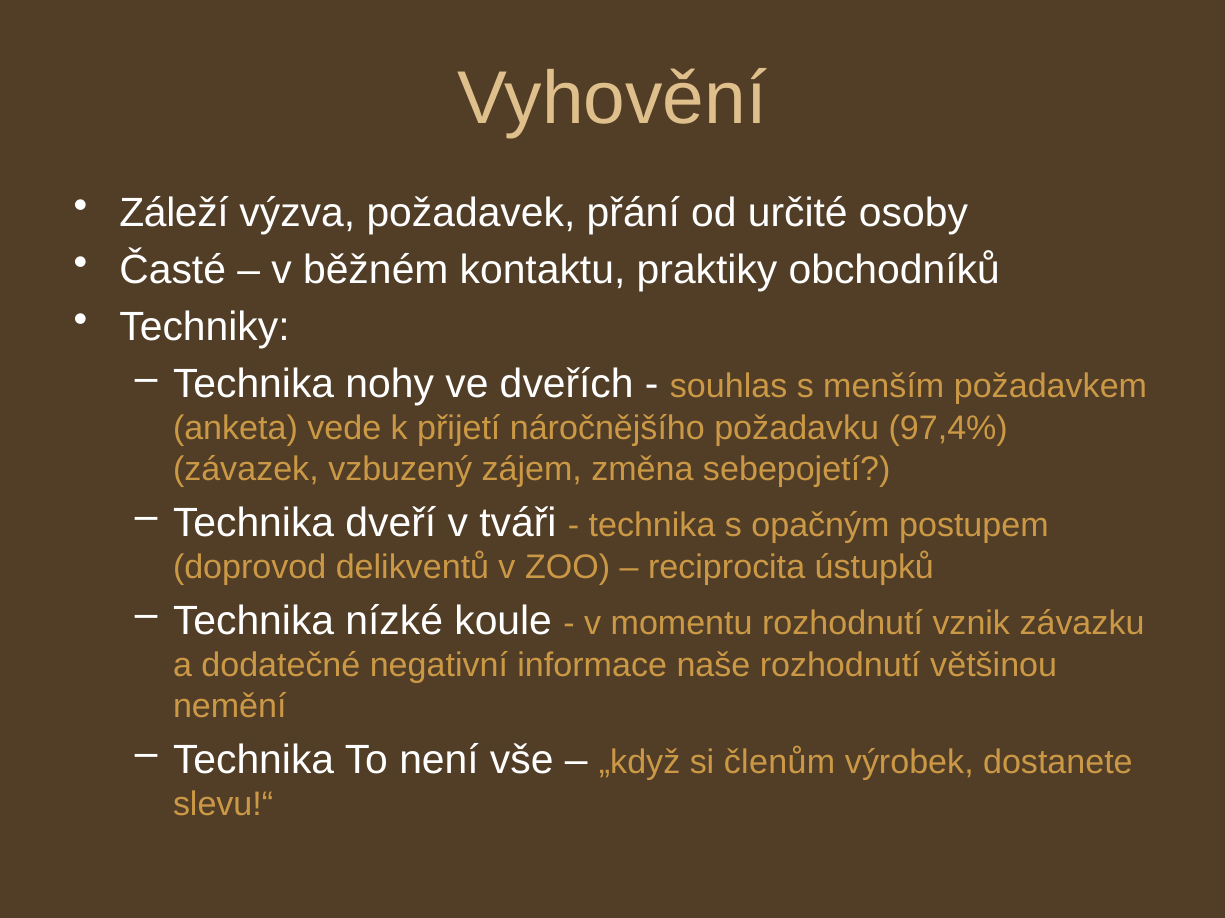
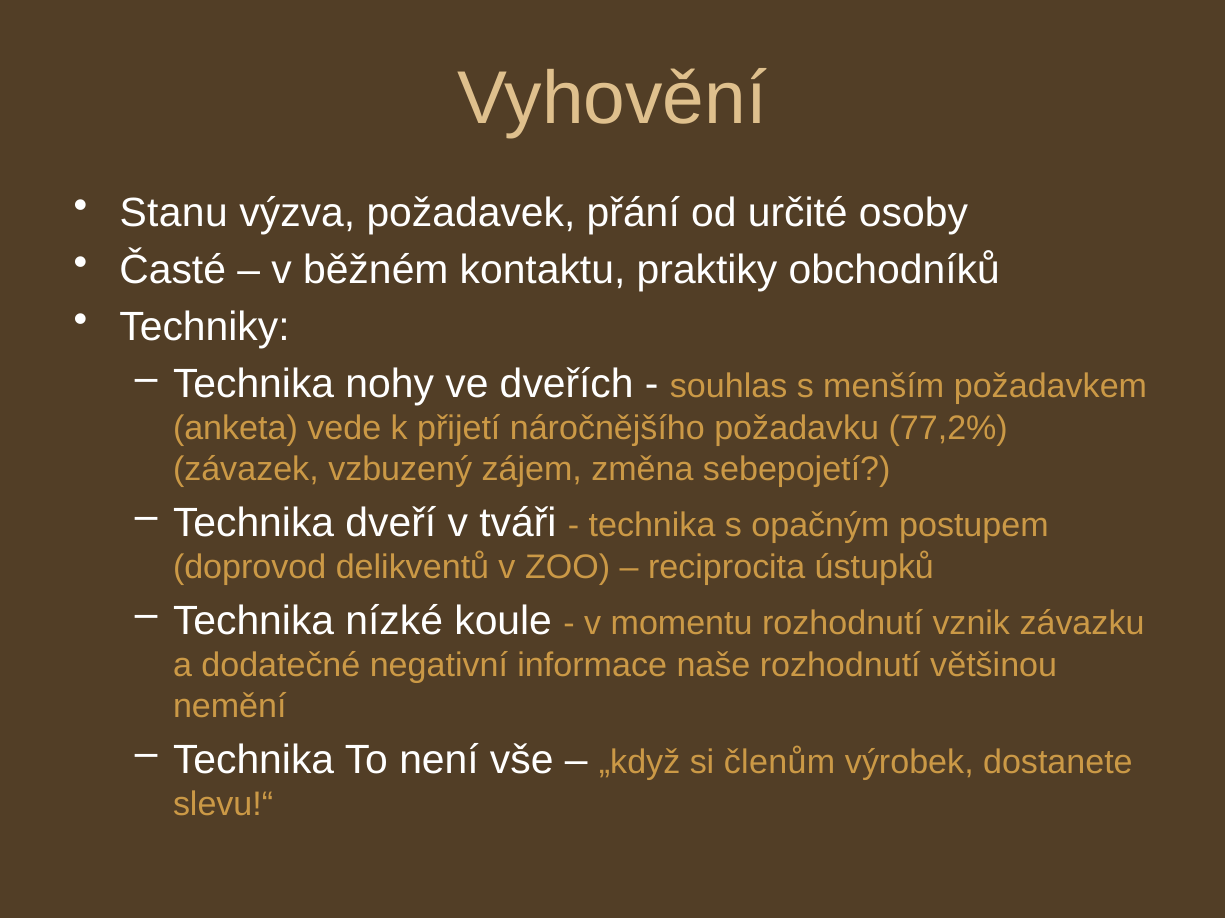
Záleží: Záleží -> Stanu (174, 213)
97,4%: 97,4% -> 77,2% (948, 429)
